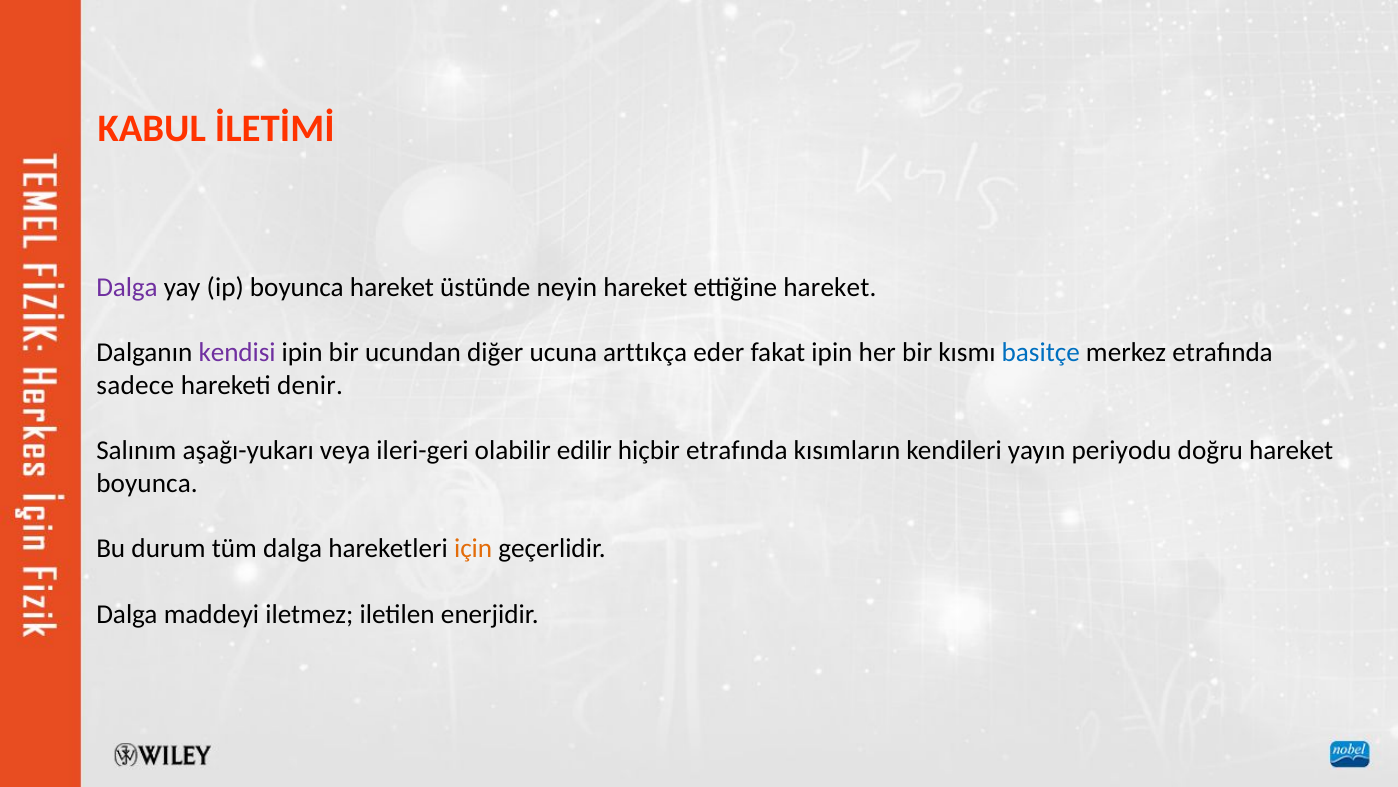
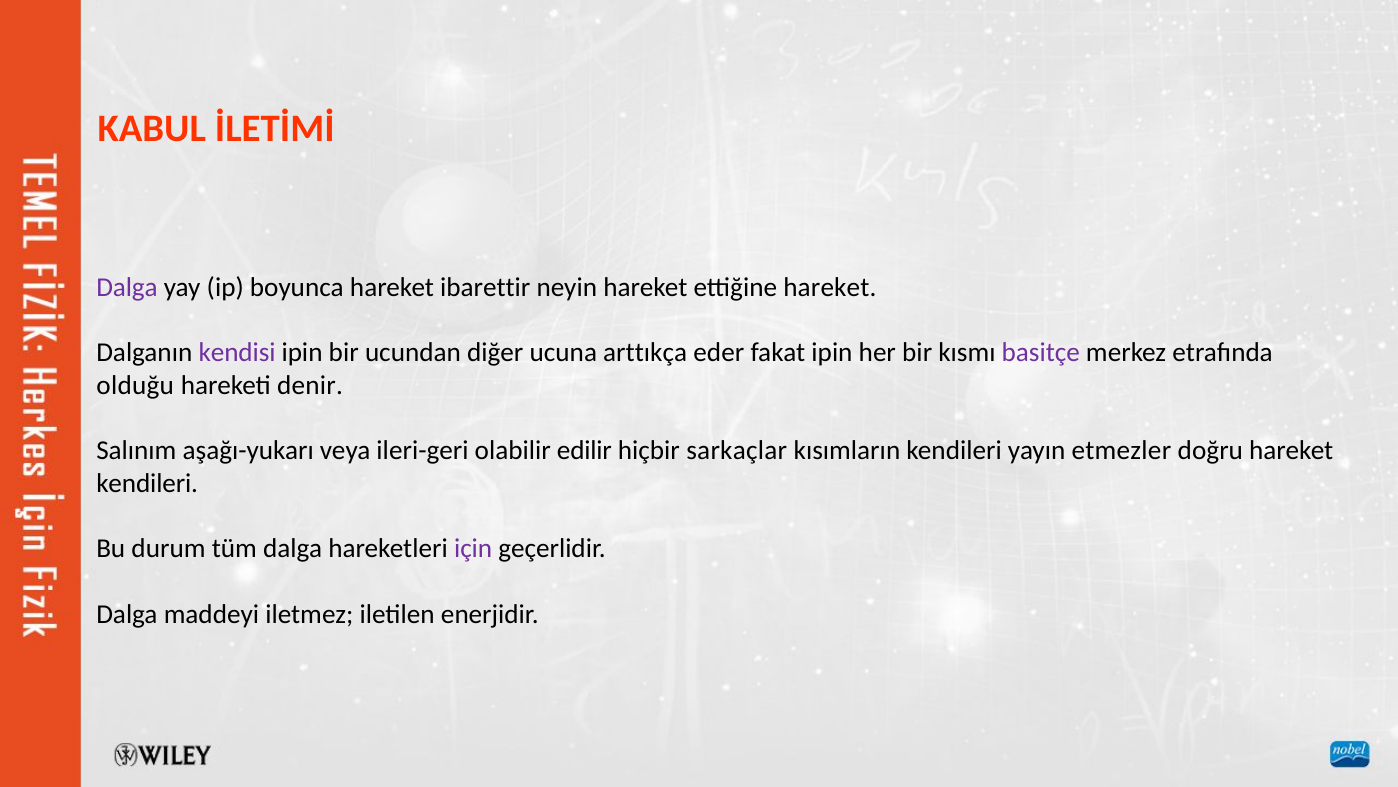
üstünde: üstünde -> ibarettir (485, 287)
basitçe colour: blue -> purple (1041, 353)
sadece: sadece -> olduğu (135, 385)
hiçbir etrafında: etrafında -> sarkaçlar (737, 451)
periyodu: periyodu -> etmezler (1121, 451)
boyunca: boyunca -> kendileri (147, 483)
için colour: orange -> purple (473, 549)
